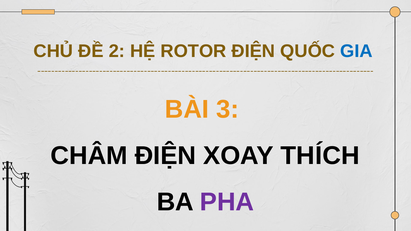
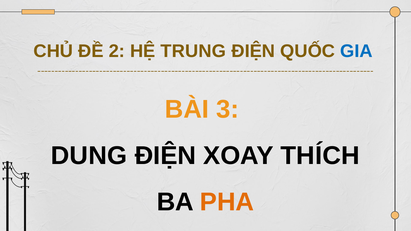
ROTOR: ROTOR -> TRUNG (193, 51)
CHÂM: CHÂM -> DUNG (89, 156)
PHA colour: purple -> orange (227, 202)
